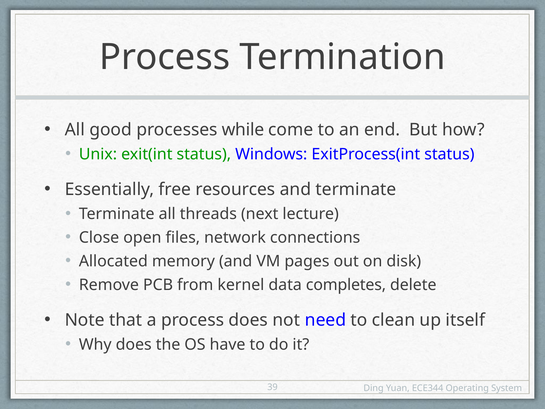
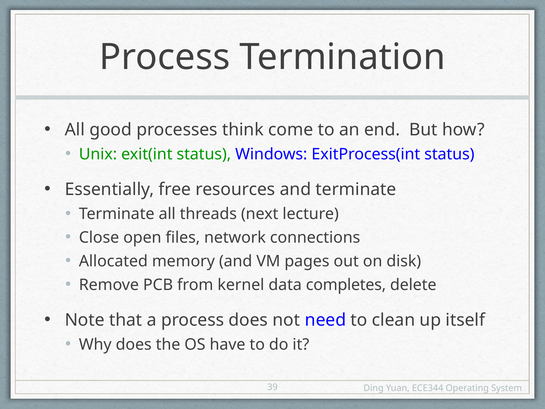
while: while -> think (243, 130)
